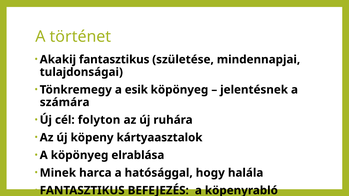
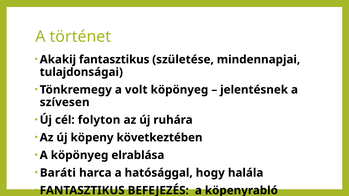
esik: esik -> volt (136, 90)
számára: számára -> szívesen (65, 102)
kártyaasztalok: kártyaasztalok -> következtében (160, 138)
Minek: Minek -> Baráti (58, 173)
